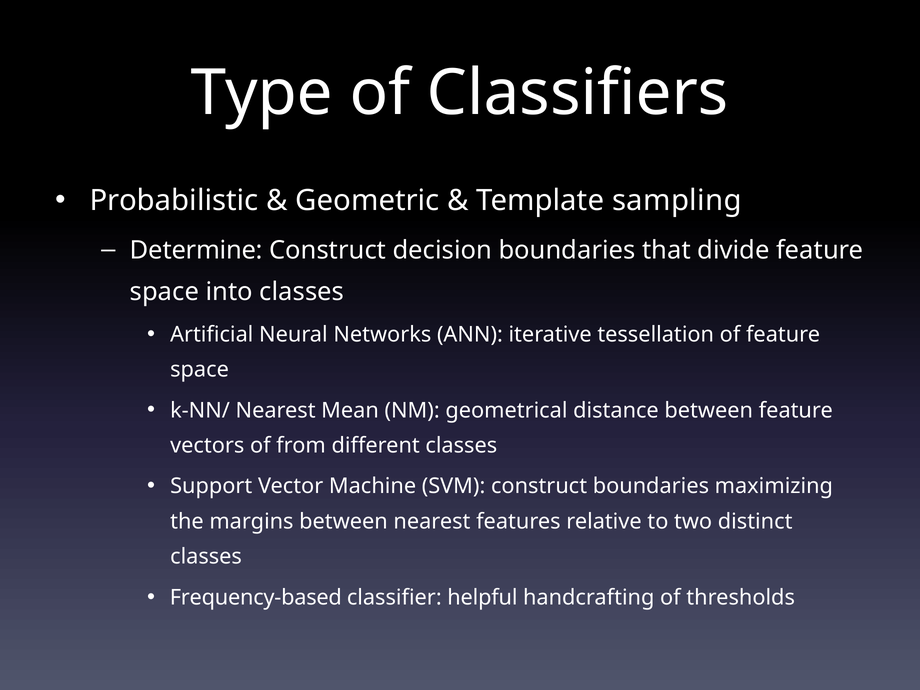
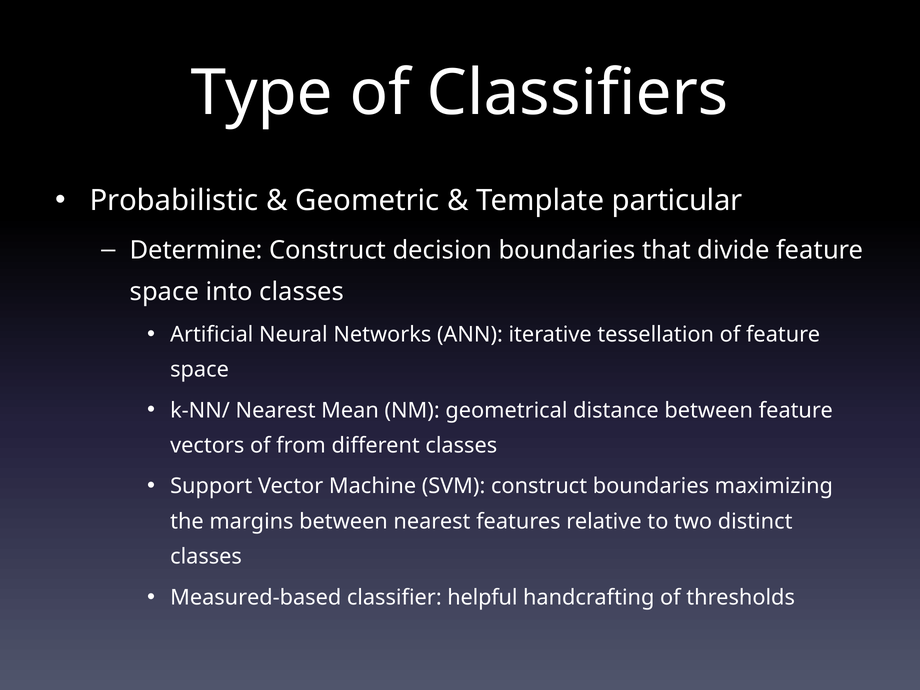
sampling: sampling -> particular (677, 200)
Frequency-based: Frequency-based -> Measured-based (256, 597)
